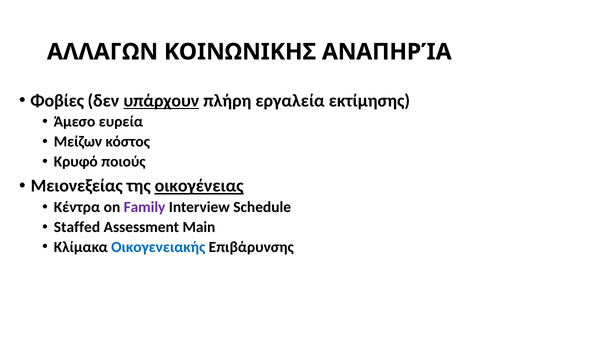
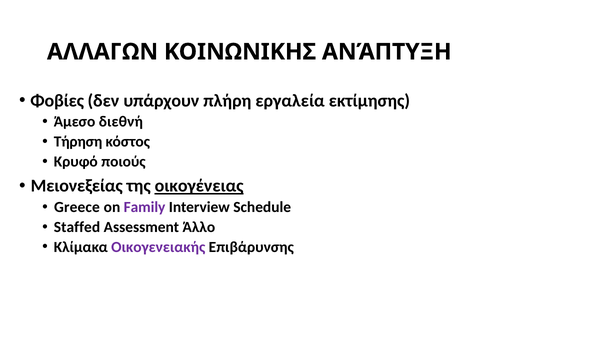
ΑΝΑΠΗΡΊΑ: ΑΝΑΠΗΡΊΑ -> ΑΝΆΠΤΥΞΗ (387, 52)
υπάρχουν underline: present -> none (161, 100)
ευρεία: ευρεία -> διεθνή (121, 122)
Μείζων: Μείζων -> Τήρηση (78, 142)
Κέντρα: Κέντρα -> Greece (77, 207)
Main: Main -> Άλλο (199, 227)
Οικογενειακής colour: blue -> purple (158, 247)
